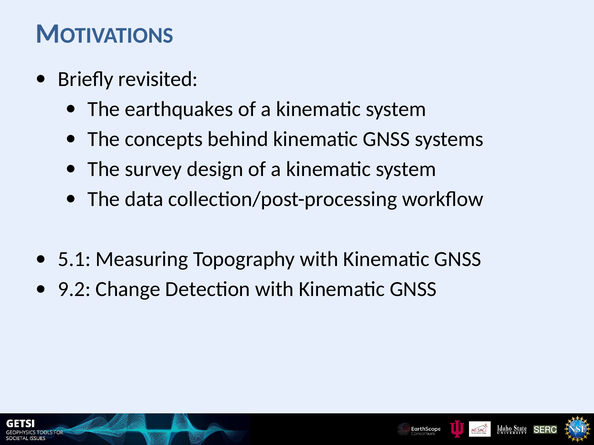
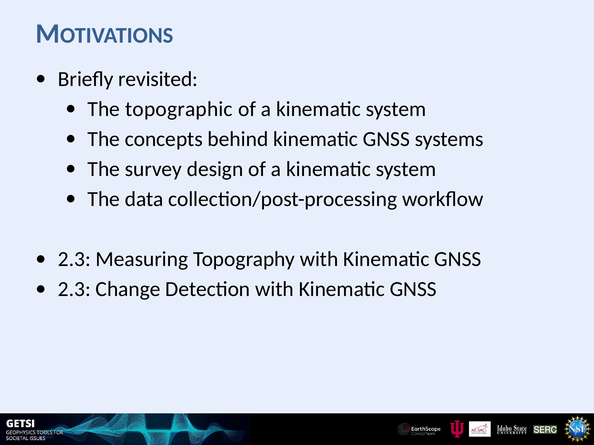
earthquakes: earthquakes -> topographic (179, 109)
5.1: 5.1 -> 2.3 (74, 259)
9.2: 9.2 -> 2.3 (74, 290)
